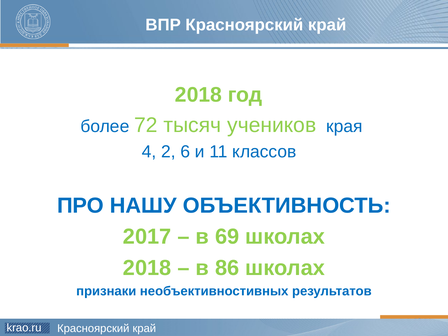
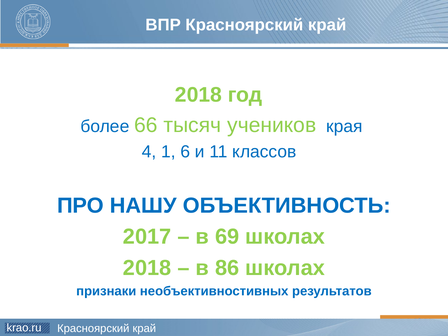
72: 72 -> 66 (146, 125)
2: 2 -> 1 (168, 152)
